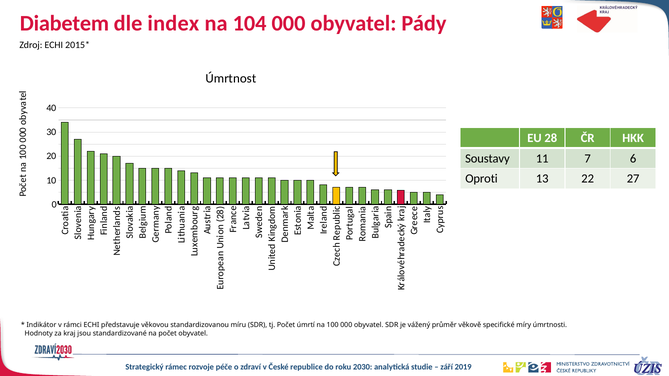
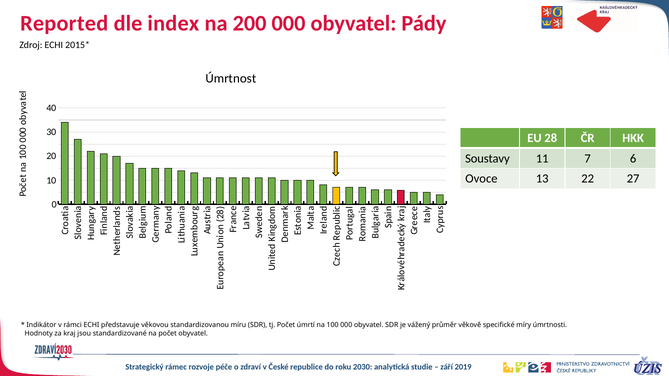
Diabetem: Diabetem -> Reported (64, 23)
104: 104 -> 200 (250, 23)
Oproti: Oproti -> Ovoce (481, 179)
